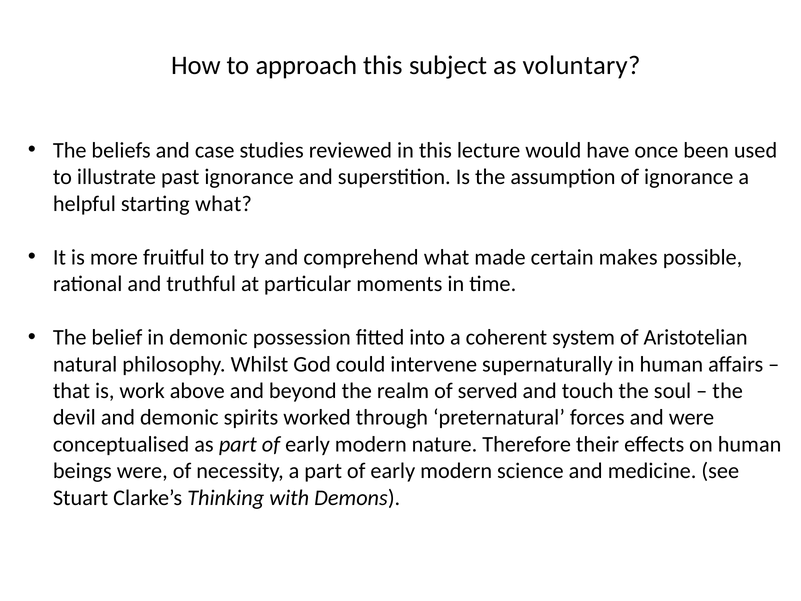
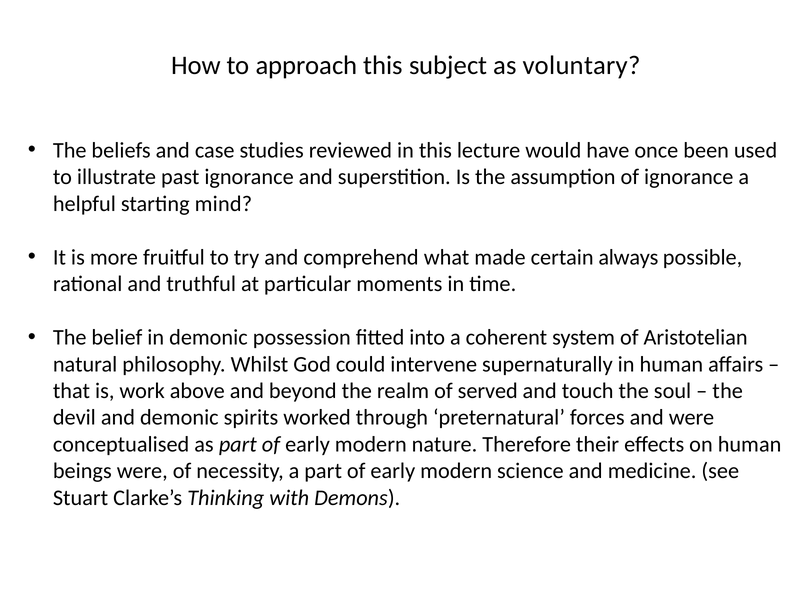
starting what: what -> mind (223, 204)
makes: makes -> always (628, 257)
